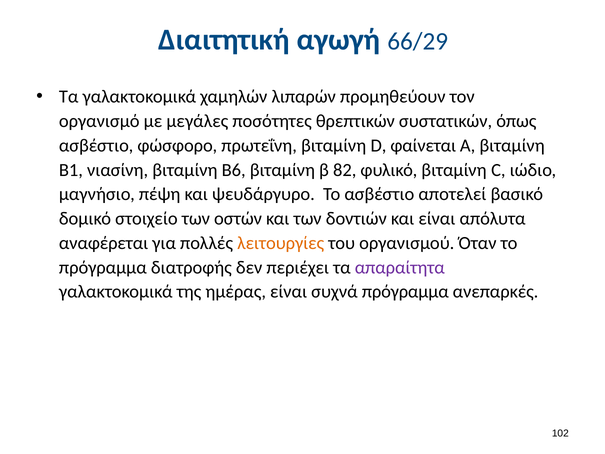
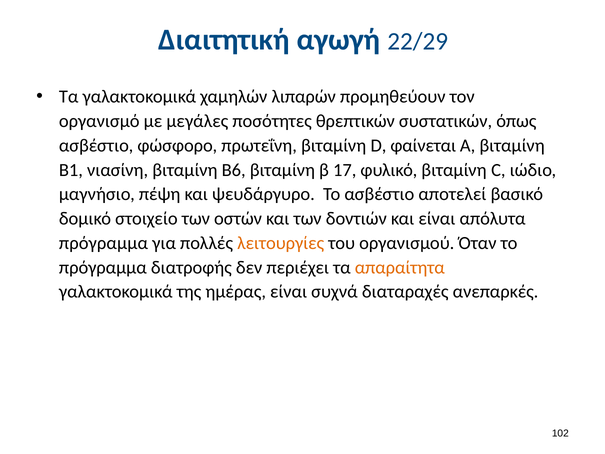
66/29: 66/29 -> 22/29 (418, 42)
82: 82 -> 17 (345, 170)
αναφέρεται: αναφέρεται -> πρόγραμμα (103, 243)
απαραίτητα colour: purple -> orange (400, 267)
συχνά πρόγραμμα: πρόγραμμα -> διαταραχές (405, 292)
